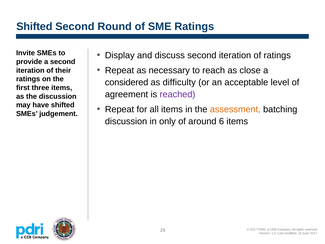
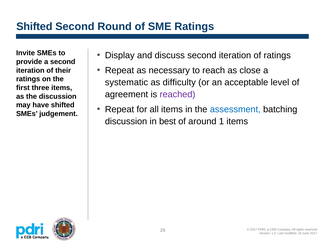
considered: considered -> systematic (127, 82)
assessment colour: orange -> blue (235, 109)
only: only -> best (168, 121)
6: 6 -> 1 (221, 121)
